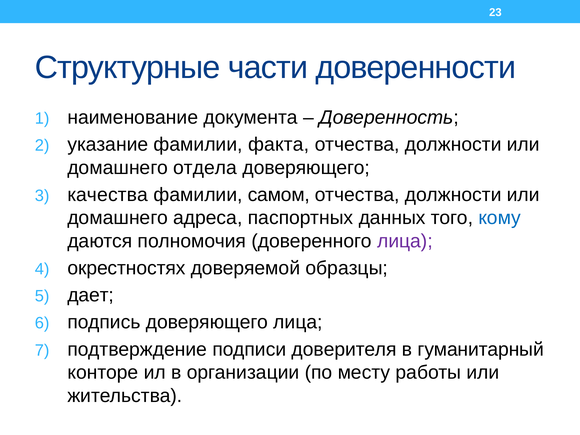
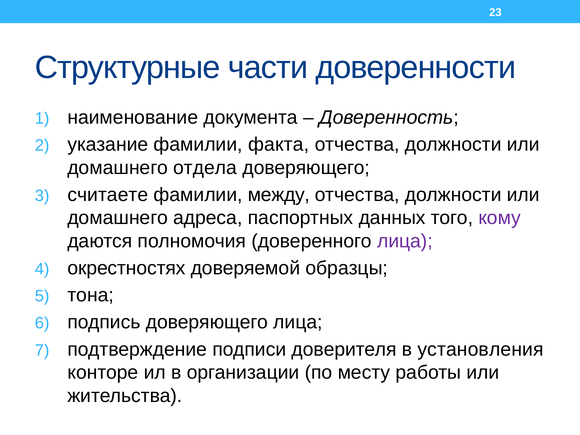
качества: качества -> считаете (108, 195)
самом: самом -> между (279, 195)
кому colour: blue -> purple (500, 218)
дает: дает -> тона (91, 295)
гуманитарный: гуманитарный -> установления (481, 349)
